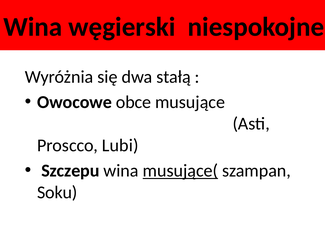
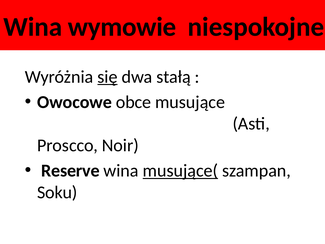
węgierski: węgierski -> wymowie (122, 27)
się underline: none -> present (107, 77)
Lubi: Lubi -> Noir (120, 145)
Szczepu: Szczepu -> Reserve (70, 171)
